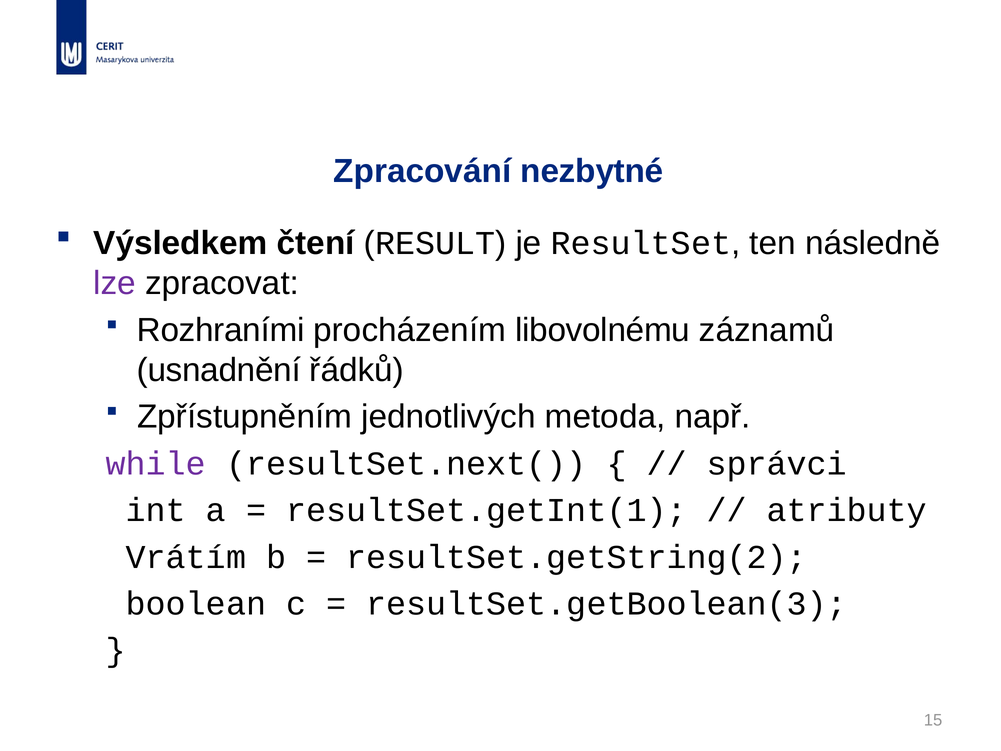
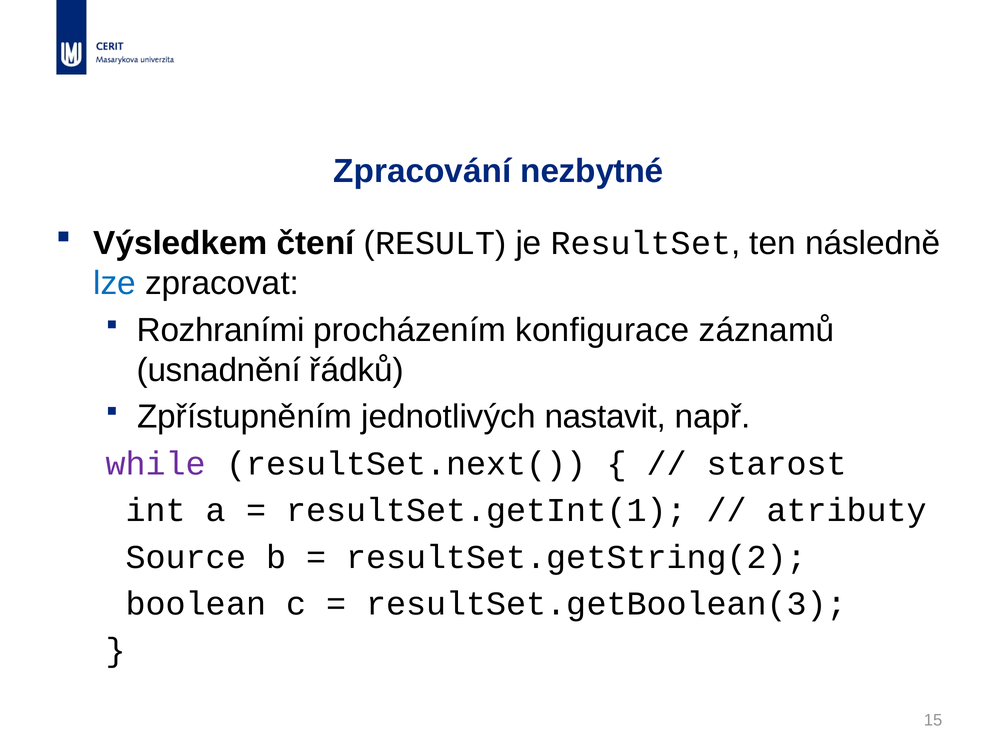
lze colour: purple -> blue (115, 283)
libovolnému: libovolnému -> konfigurace (602, 330)
metoda: metoda -> nastavit (605, 417)
správci: správci -> starost (777, 463)
Vrátím: Vrátím -> Source (186, 557)
